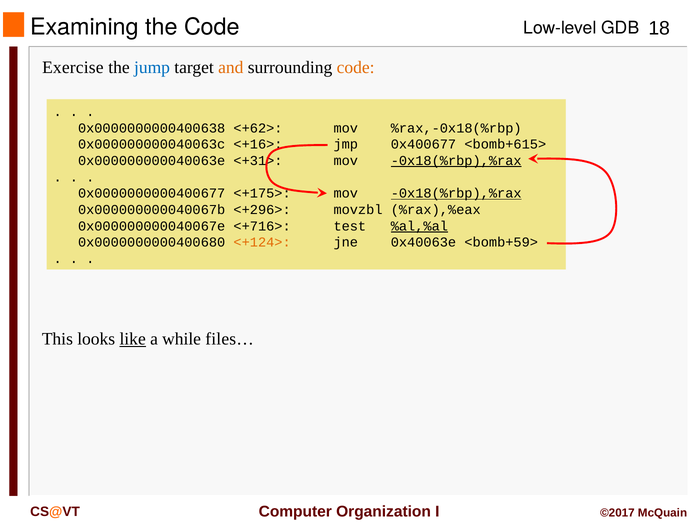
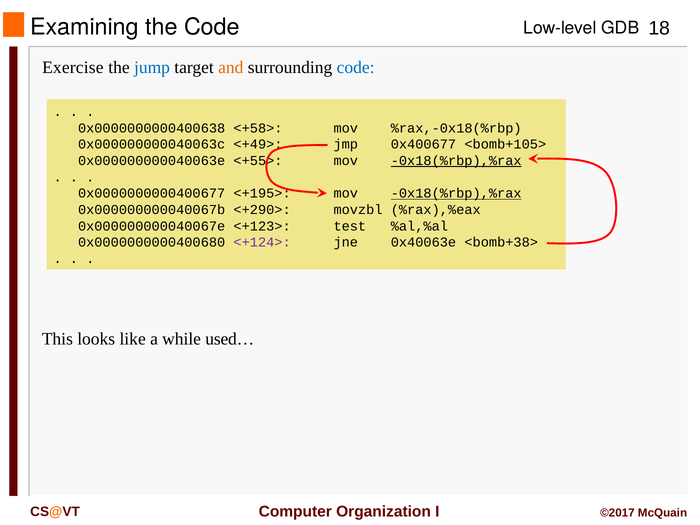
code colour: orange -> blue (356, 68)
<+62>: <+62> -> <+58> (258, 128)
<+16>: <+16> -> <+49> (258, 144)
<bomb+615>: <bomb+615> -> <bomb+105> (505, 144)
<+31>: <+31> -> <+55> (258, 161)
<+175>: <+175> -> <+195> (262, 193)
<+296>: <+296> -> <+290> (262, 210)
<+716>: <+716> -> <+123> (262, 226)
%al,%al underline: present -> none (419, 226)
<+124> colour: orange -> purple (262, 242)
<bomb+59>: <bomb+59> -> <bomb+38> (501, 242)
like underline: present -> none (133, 339)
files…: files… -> used… (230, 339)
